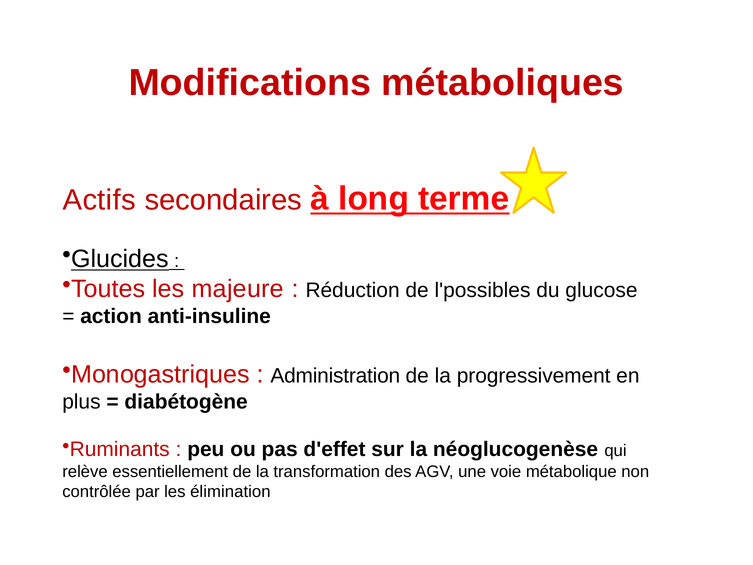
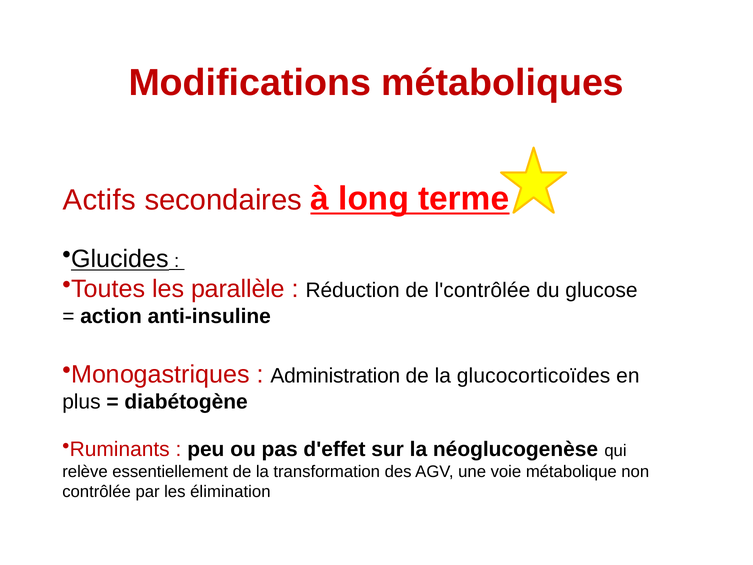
majeure: majeure -> parallèle (238, 289)
l'possibles: l'possibles -> l'contrôlée (482, 290)
progressivement: progressivement -> glucocorticoïdes (534, 376)
